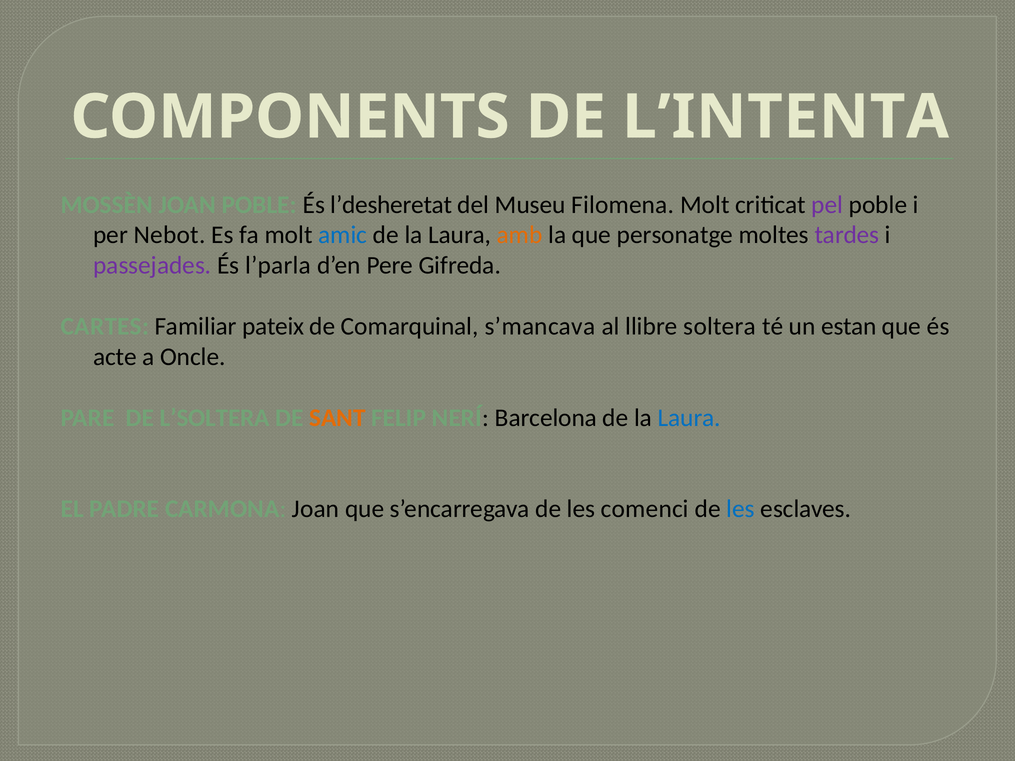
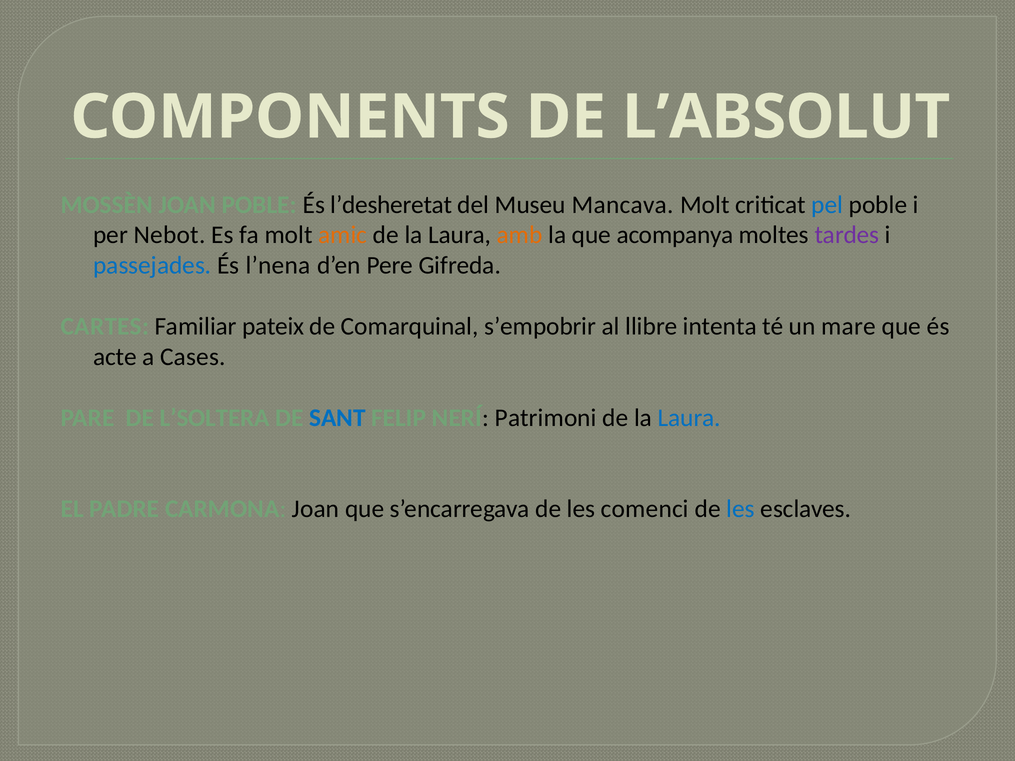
L’INTENTA: L’INTENTA -> L’ABSOLUT (786, 117)
Filomena: Filomena -> Mancava (623, 205)
pel colour: purple -> blue (827, 205)
amic colour: blue -> orange (343, 235)
personatge: personatge -> acompanya (675, 235)
passejades colour: purple -> blue (152, 266)
l’parla: l’parla -> l’nena (278, 266)
s’mancava: s’mancava -> s’empobrir (540, 327)
soltera: soltera -> intenta (720, 327)
estan: estan -> mare (849, 327)
Oncle: Oncle -> Cases (193, 357)
SANT colour: orange -> blue (337, 418)
Barcelona: Barcelona -> Patrimoni (546, 418)
